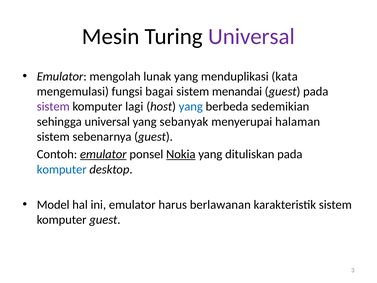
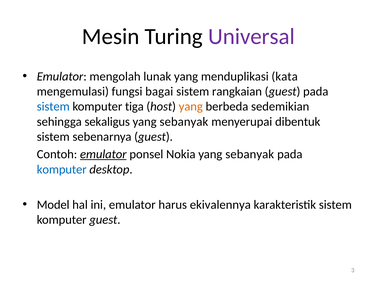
menandai: menandai -> rangkaian (237, 91)
sistem colour: purple -> blue (53, 106)
lagi: lagi -> tiga (134, 106)
yang colour: blue -> orange (191, 106)
sehingga universal: universal -> sekaligus (107, 122)
halaman: halaman -> dibentuk (298, 122)
Nokia underline: present -> none (181, 154)
dituliskan: dituliskan -> sebanyak (250, 154)
berlawanan: berlawanan -> ekivalennya (220, 204)
